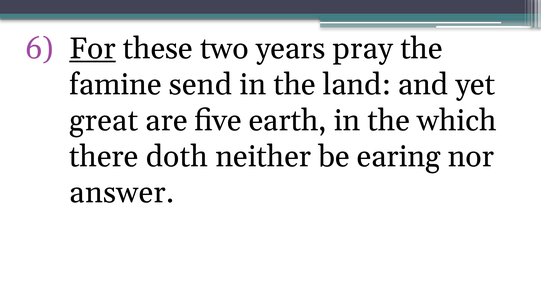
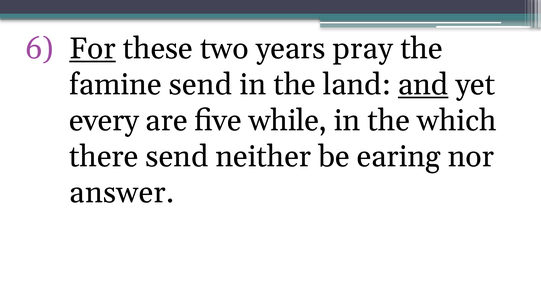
and underline: none -> present (423, 85)
great: great -> every (104, 121)
earth: earth -> while (288, 121)
there doth: doth -> send (177, 157)
